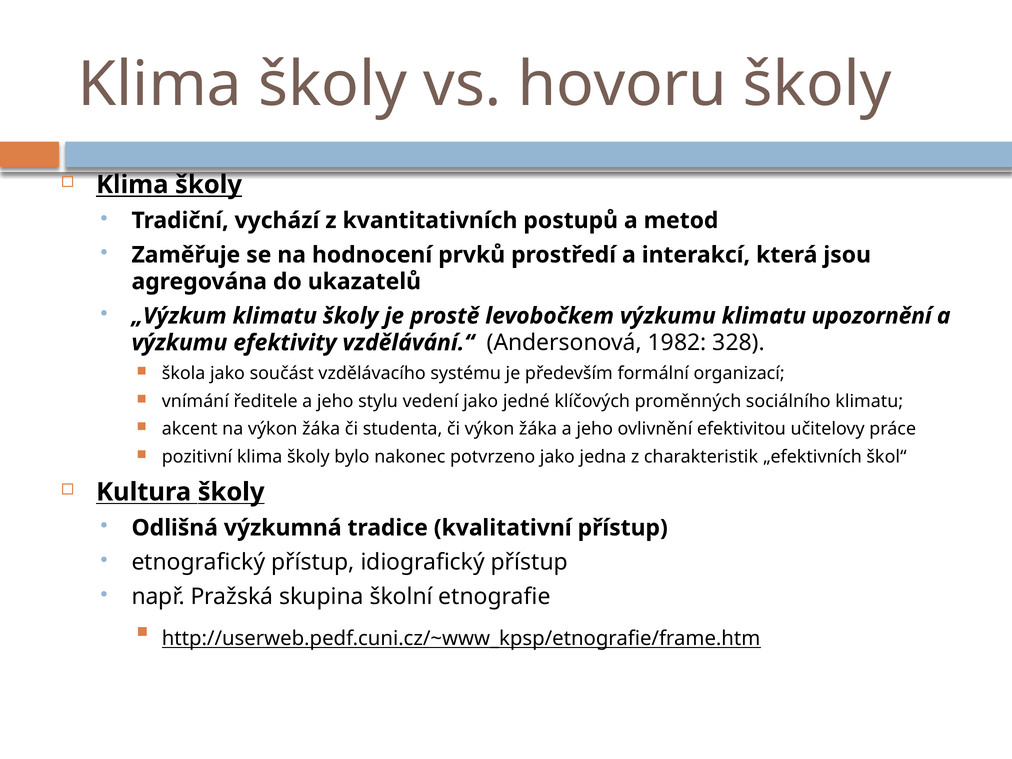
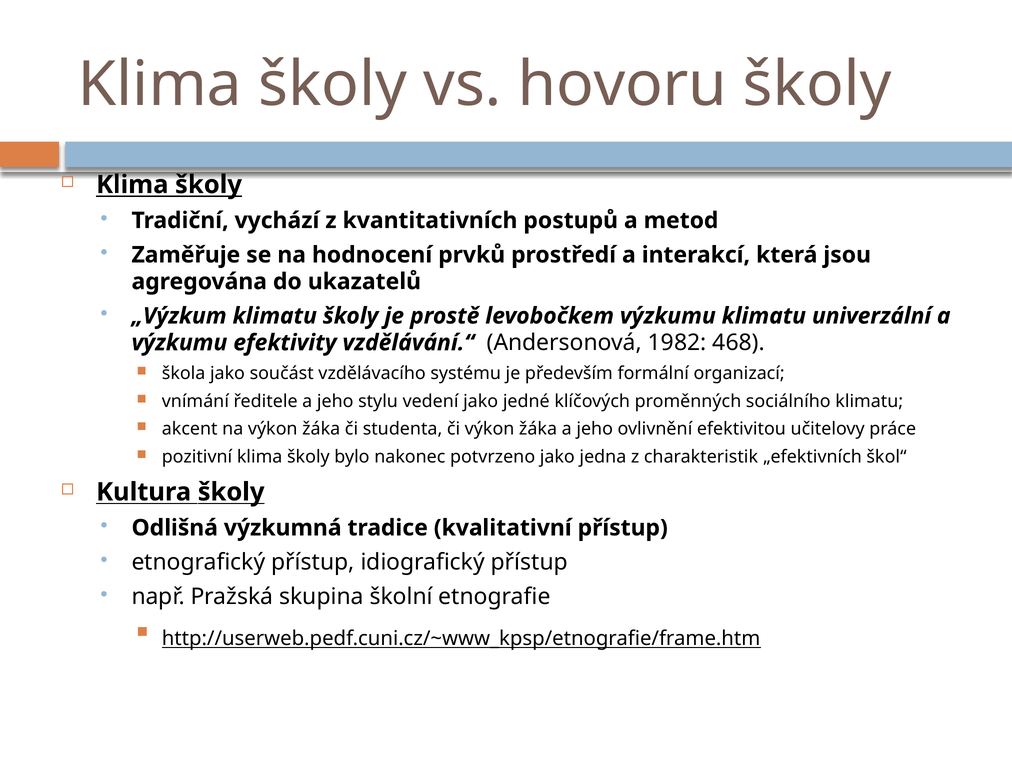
upozornění: upozornění -> univerzální (872, 316)
328: 328 -> 468 (739, 343)
